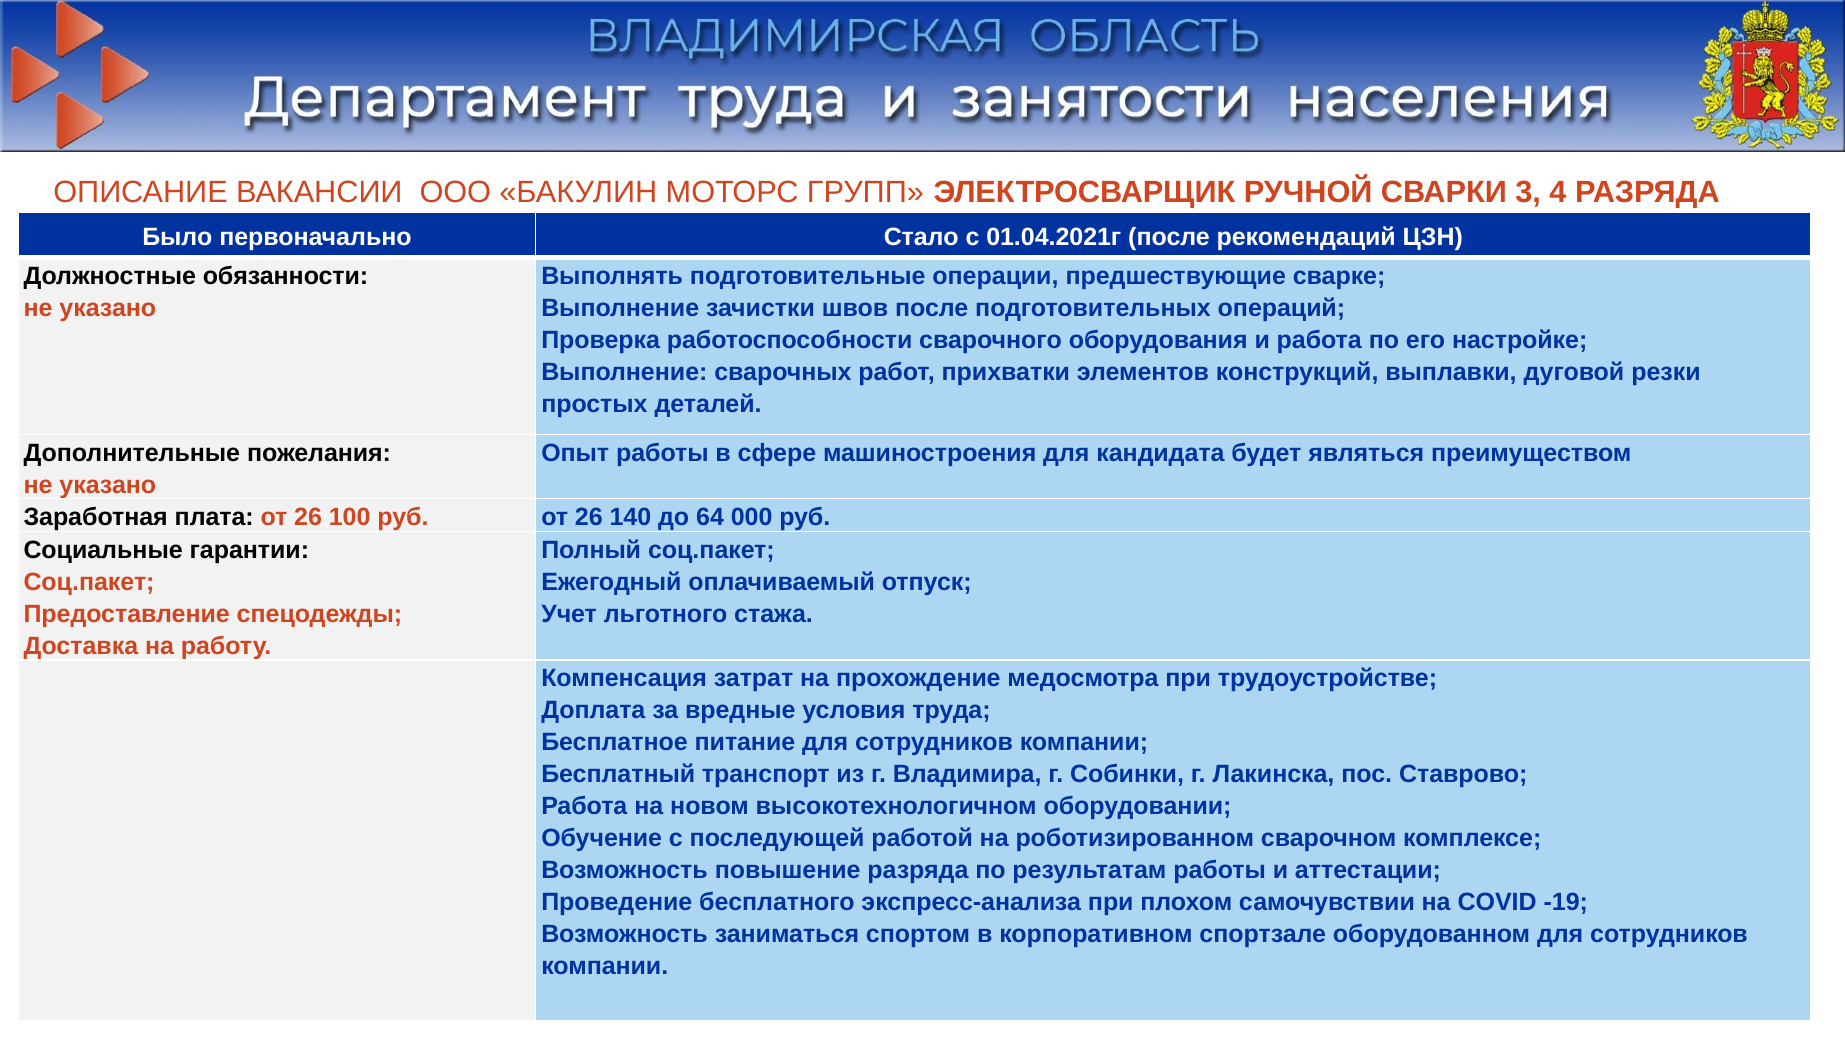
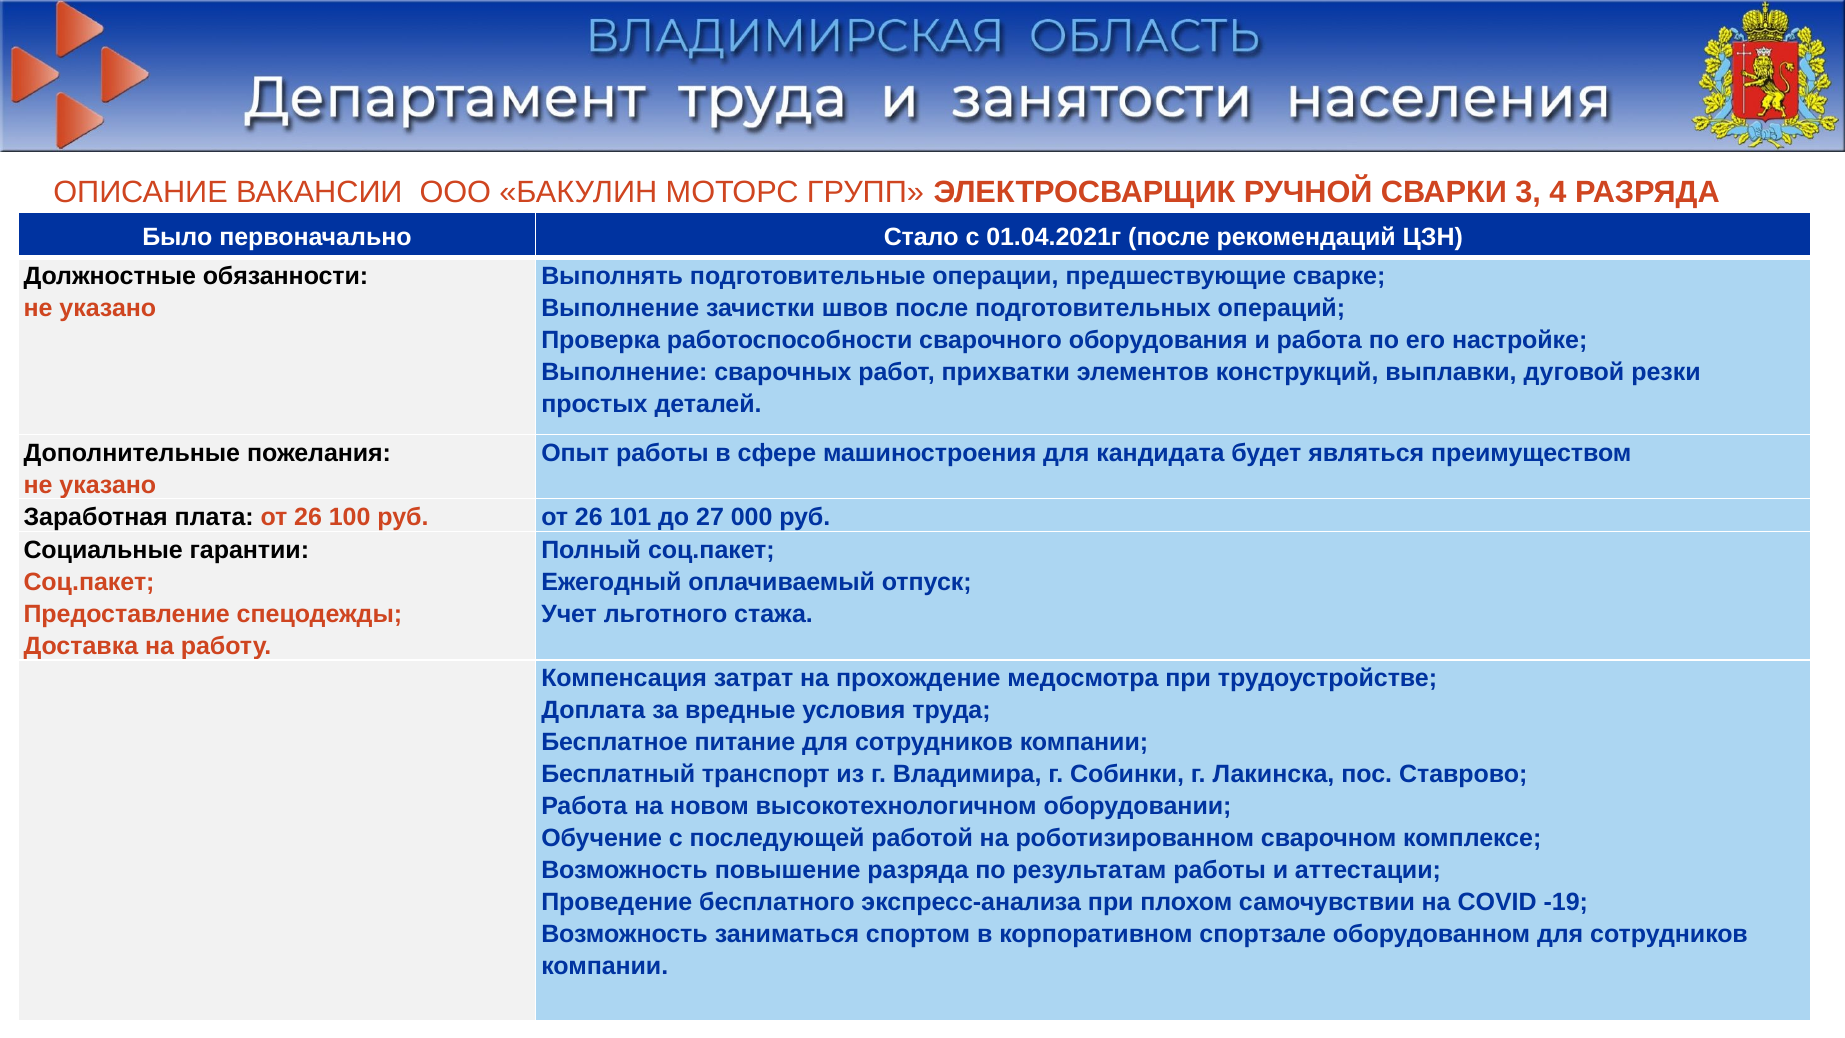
140: 140 -> 101 (630, 517)
64: 64 -> 27 (710, 517)
